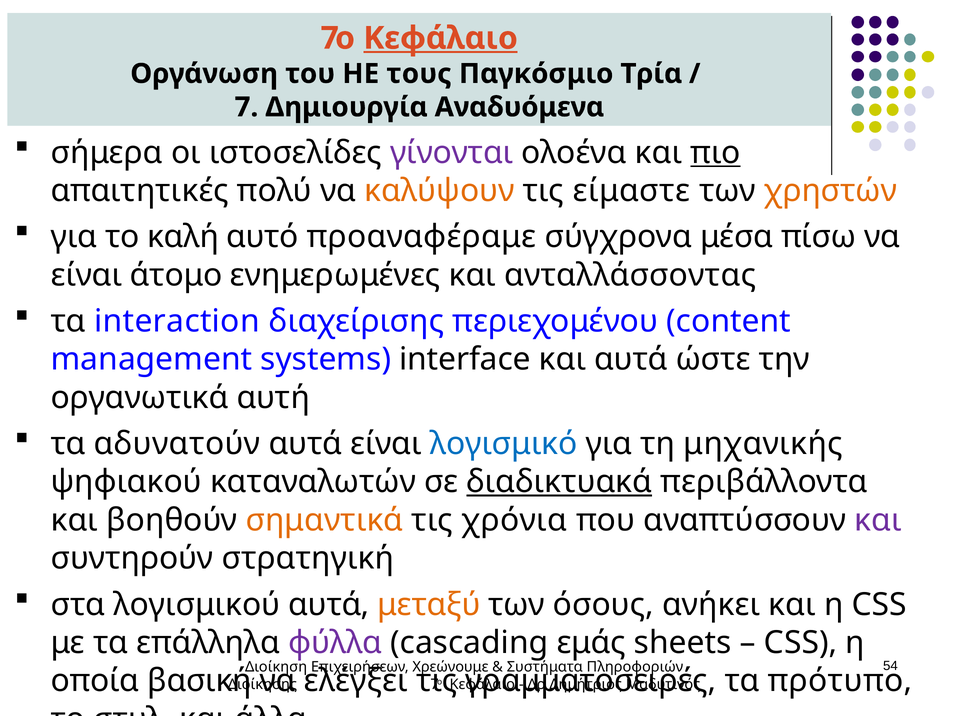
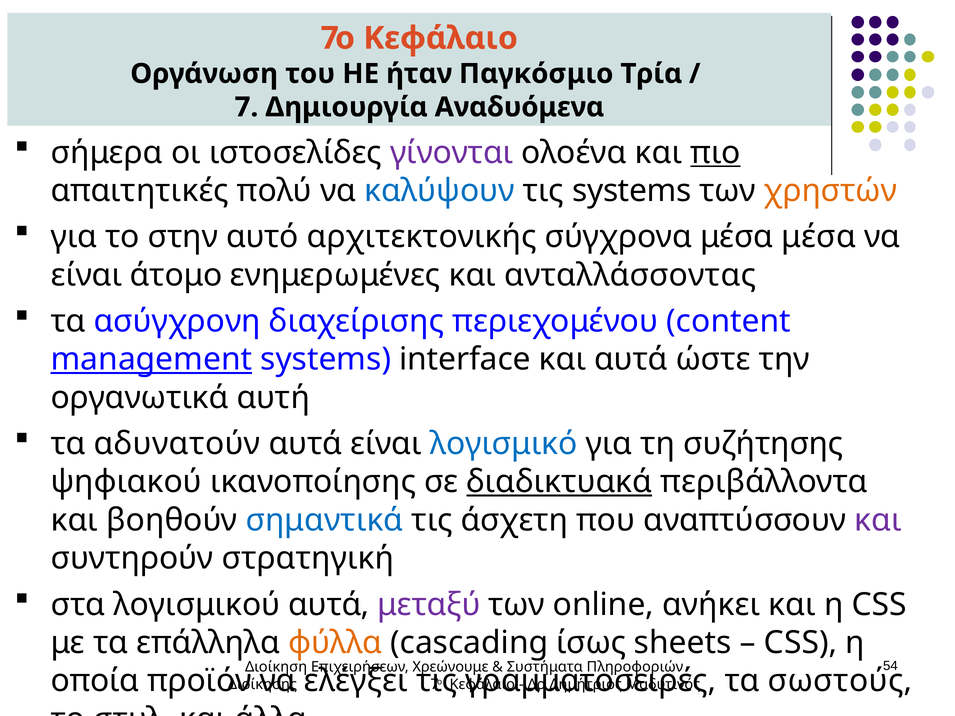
Κεφάλαιο underline: present -> none (441, 38)
τους: τους -> ήταν (419, 74)
καλύψουν colour: orange -> blue (439, 191)
τις είμαστε: είμαστε -> systems (632, 191)
καλή: καλή -> στην (183, 237)
προαναφέραμε: προαναφέραμε -> αρχιτεκτονικής (422, 237)
μέσα πίσω: πίσω -> μέσα (818, 237)
interaction: interaction -> ασύγχρονη (177, 321)
management underline: none -> present (151, 360)
μηχανικής: μηχανικής -> συζήτησης (763, 444)
καταναλωτών: καταναλωτών -> ικανοποίησης (313, 482)
σημαντικά colour: orange -> blue (324, 520)
χρόνια: χρόνια -> άσχετη (514, 520)
μεταξύ colour: orange -> purple (429, 605)
όσους: όσους -> online (603, 605)
φύλλα colour: purple -> orange (335, 643)
εμάς: εμάς -> ίσως (591, 643)
βασική: βασική -> προϊόν (199, 681)
πρότυπο: πρότυπο -> σωστούς (840, 681)
